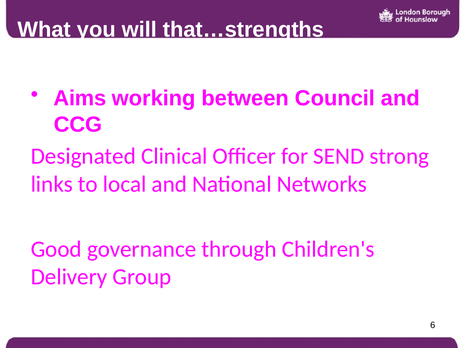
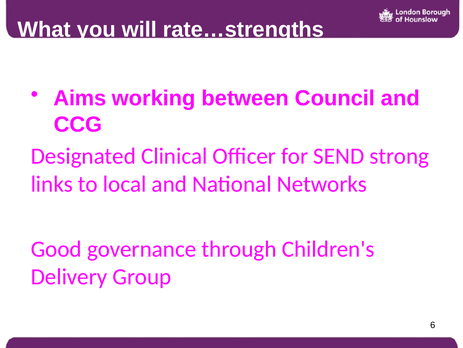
that…strengths: that…strengths -> rate…strengths (244, 30)
